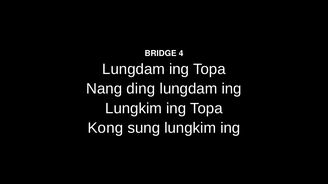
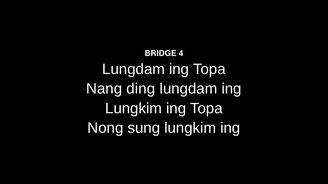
Kong: Kong -> Nong (105, 128)
